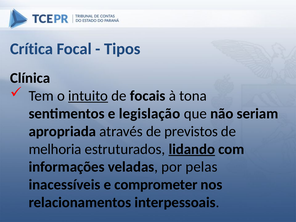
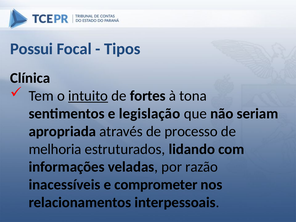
Crítica: Crítica -> Possui (32, 49)
focais: focais -> fortes (148, 96)
previstos: previstos -> processo (191, 131)
lidando underline: present -> none (192, 149)
pelas: pelas -> razão (202, 167)
